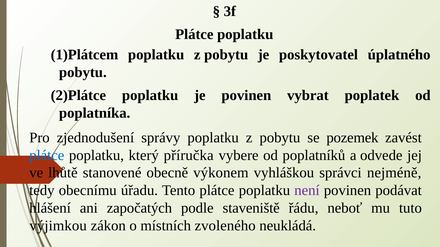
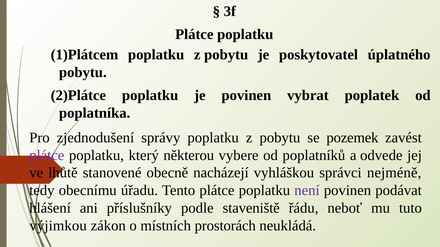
plátce colour: blue -> purple (47, 156)
příručka: příručka -> některou (189, 156)
výkonem: výkonem -> nacházejí (221, 173)
započatých: započatých -> příslušníky (139, 208)
zvoleného: zvoleného -> prostorách (225, 226)
